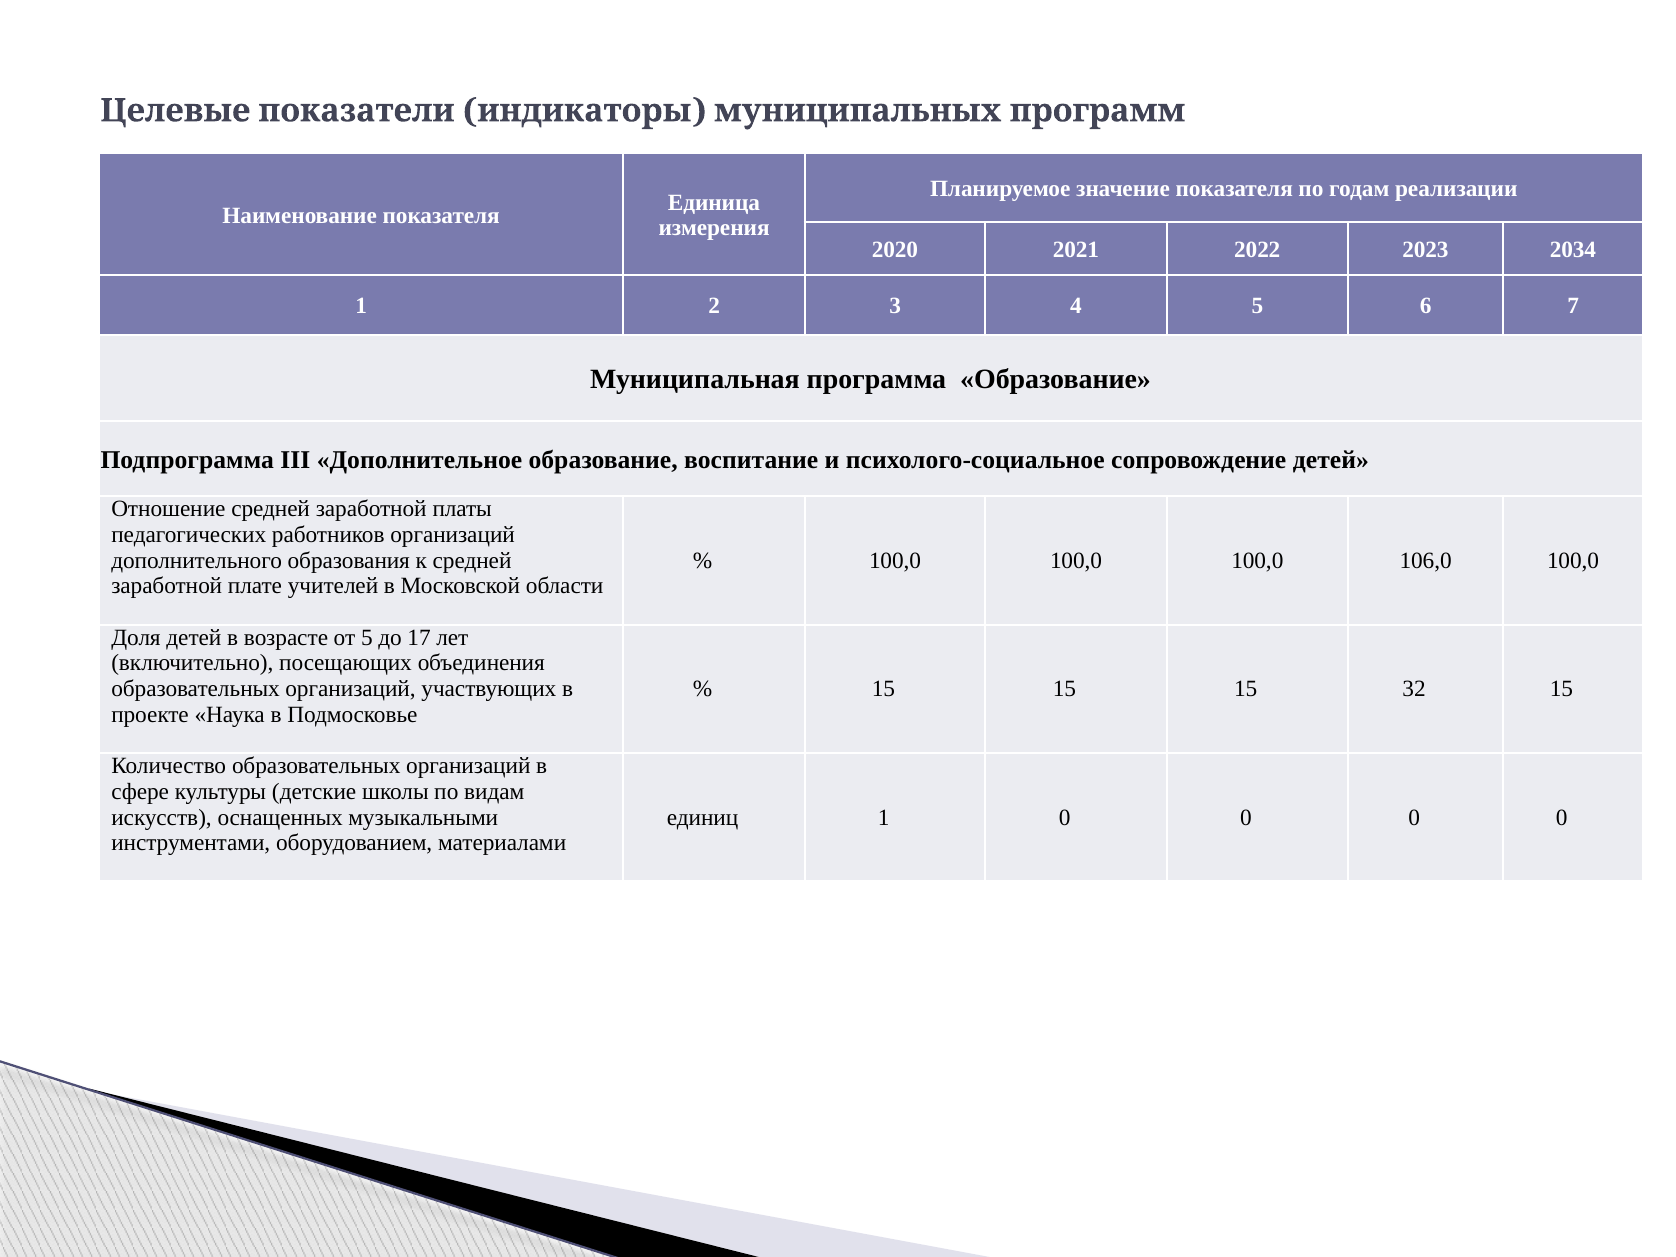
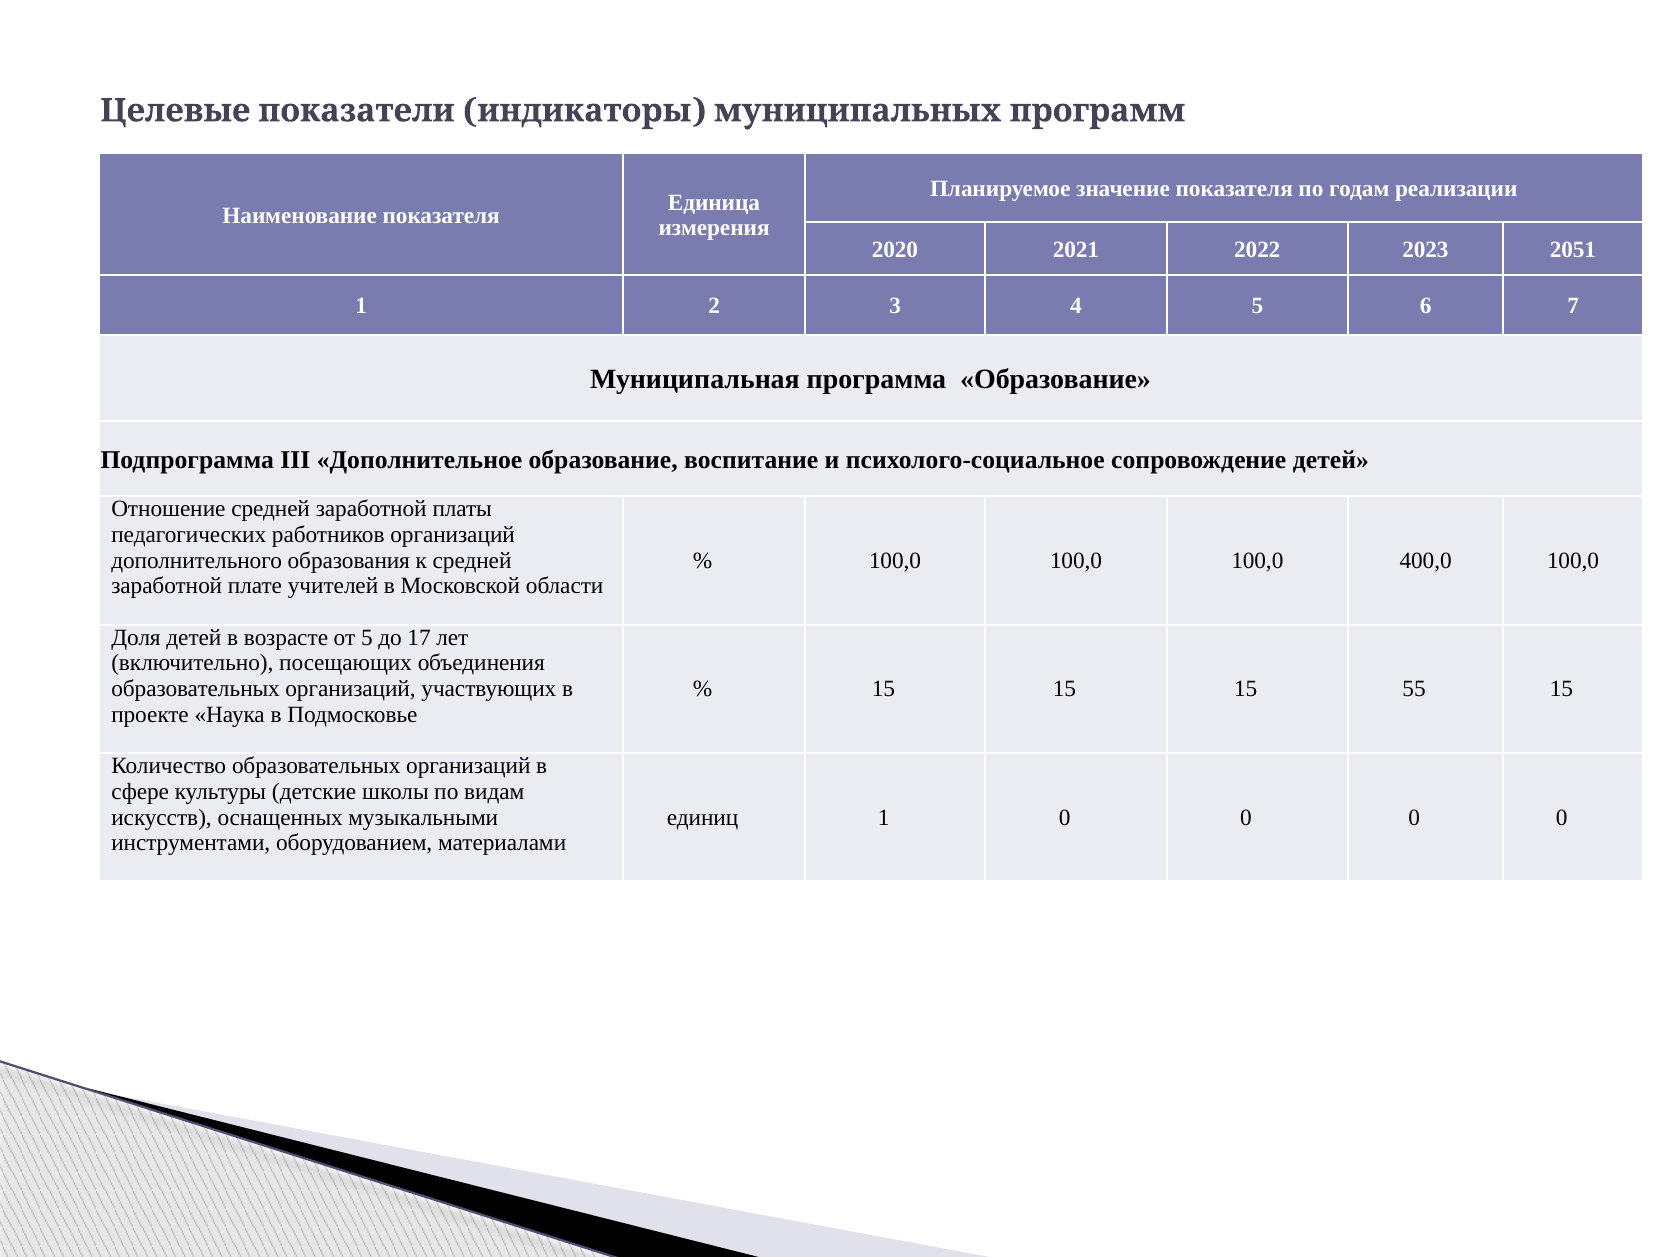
2034: 2034 -> 2051 (1573, 250)
106,0: 106,0 -> 400,0 (1426, 561)
32: 32 -> 55 (1414, 689)
